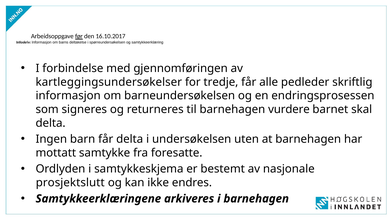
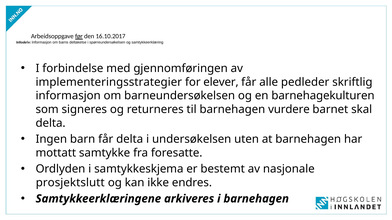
kartleggingsundersøkelser: kartleggingsundersøkelser -> implementeringsstrategier (109, 82)
tredje: tredje -> elever (221, 82)
endringsprosessen: endringsprosessen -> barnehagekulturen (323, 96)
